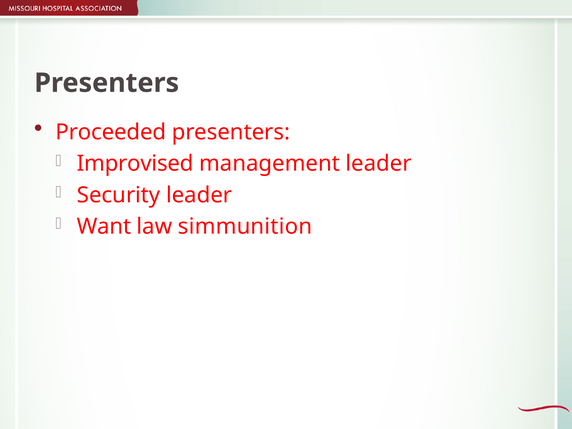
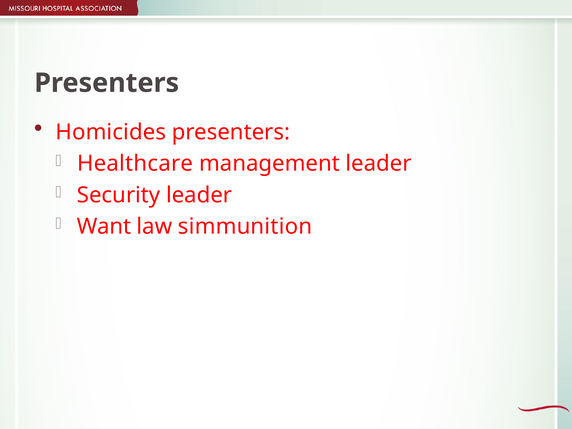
Proceeded: Proceeded -> Homicides (111, 132)
Improvised: Improvised -> Healthcare (135, 164)
